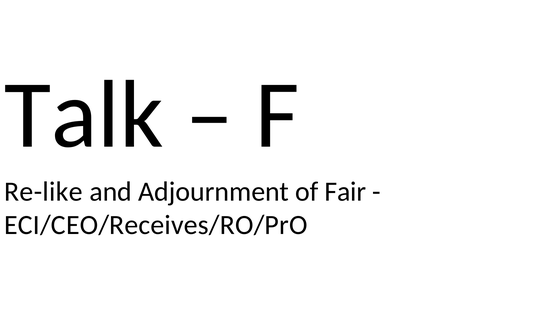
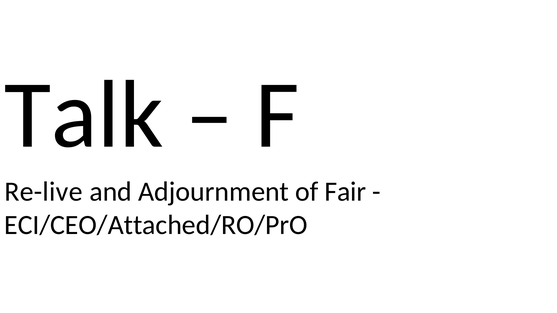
Re-like: Re-like -> Re-live (43, 192)
ECI/CEO/Receives/RO/PrO: ECI/CEO/Receives/RO/PrO -> ECI/CEO/Attached/RO/PrO (156, 225)
